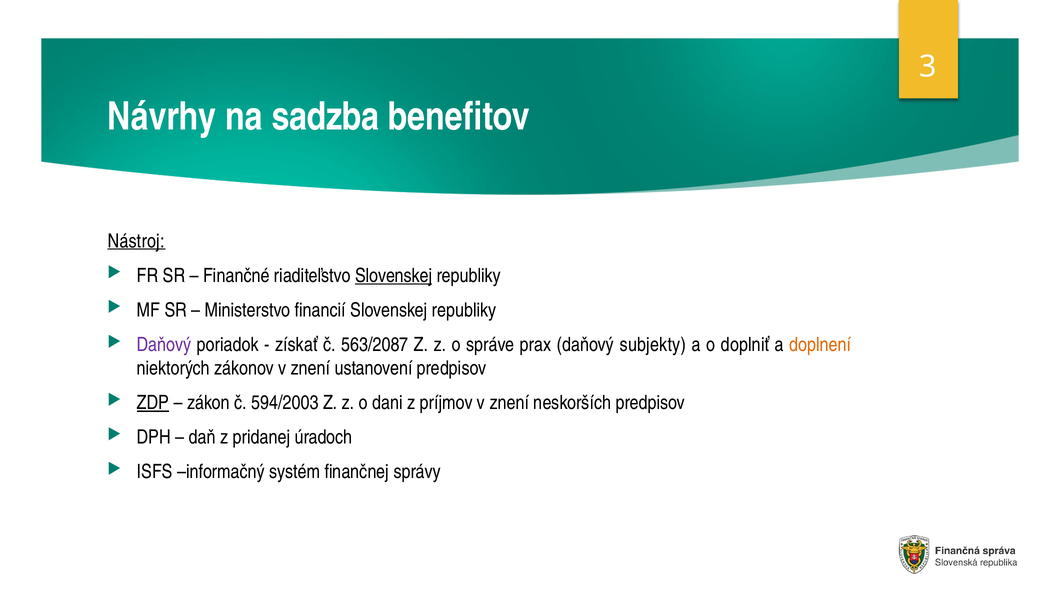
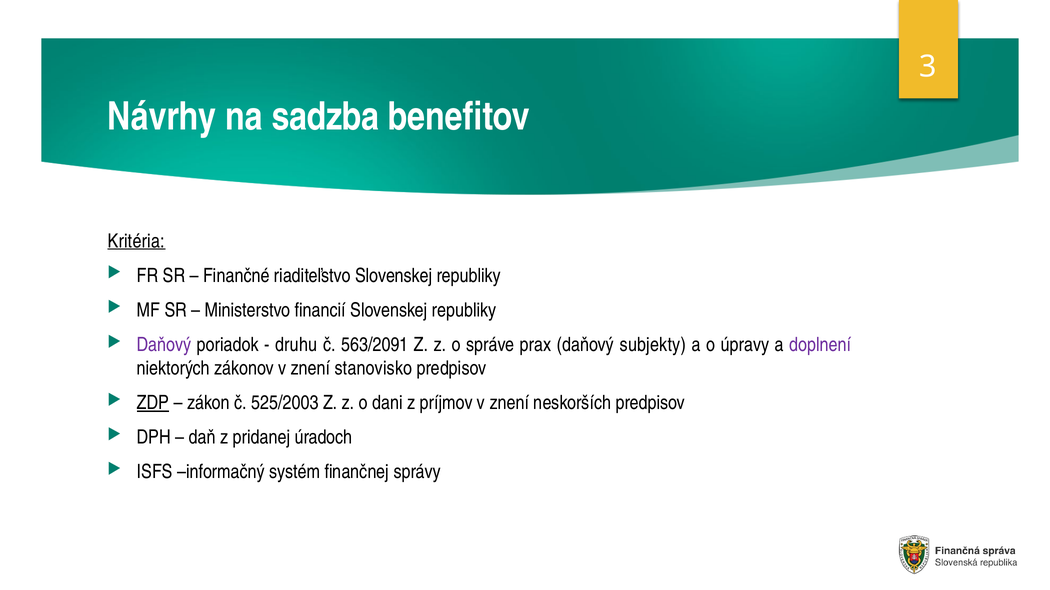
Nástroj: Nástroj -> Kritéria (136, 241)
Slovenskej underline: present -> none (394, 276)
získať: získať -> druhu (296, 345)
563/2087: 563/2087 -> 563/2091 (375, 345)
doplniť: doplniť -> úpravy (745, 345)
doplnení colour: orange -> purple (820, 345)
ustanovení: ustanovení -> stanovisko (374, 369)
594/2003: 594/2003 -> 525/2003 (285, 403)
